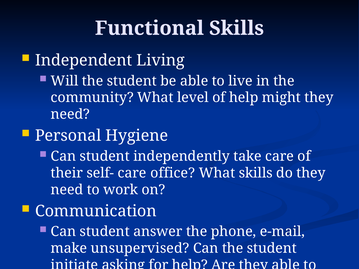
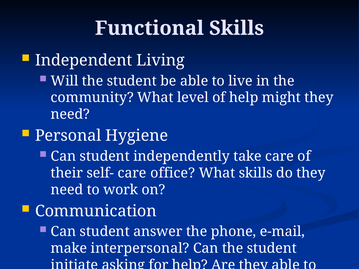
unsupervised: unsupervised -> interpersonal (140, 249)
